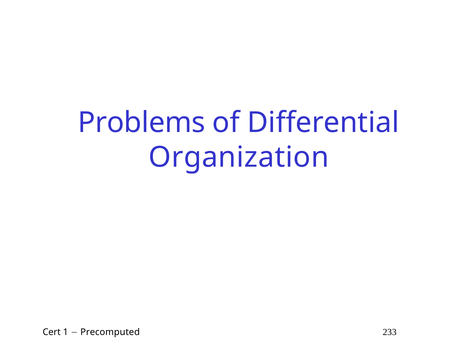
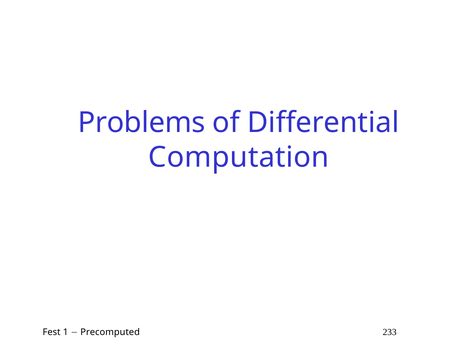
Organization: Organization -> Computation (239, 158)
Cert: Cert -> Fest (52, 332)
